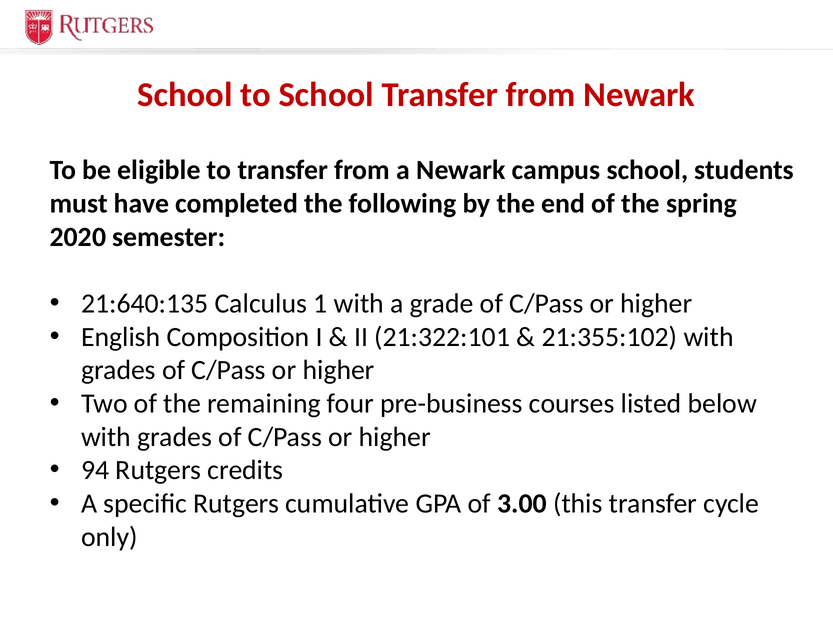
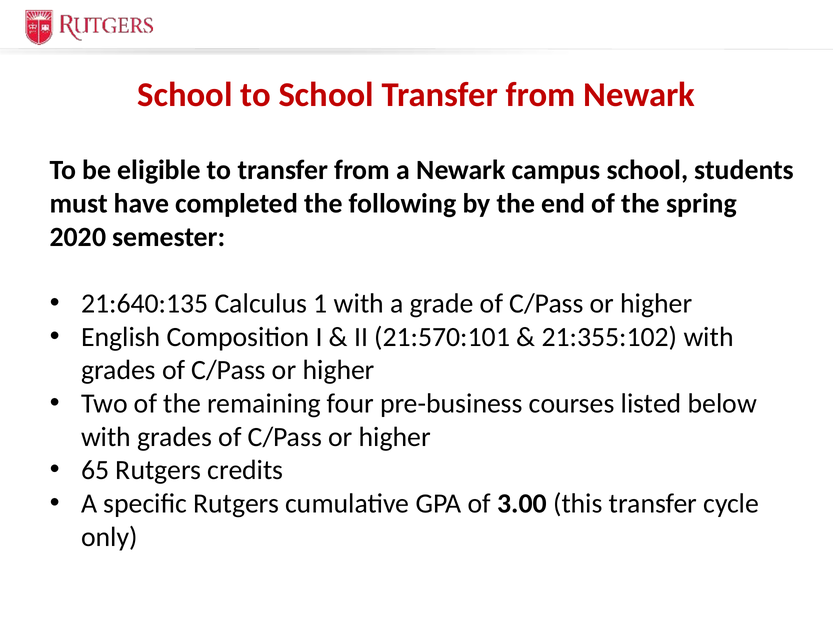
21:322:101: 21:322:101 -> 21:570:101 (442, 337)
94: 94 -> 65 (95, 470)
